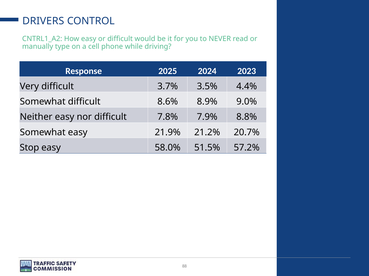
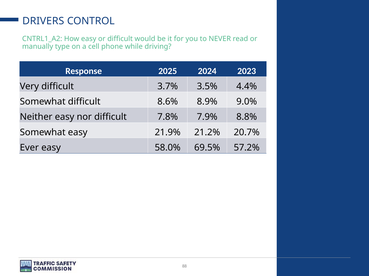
Stop: Stop -> Ever (29, 148)
51.5%: 51.5% -> 69.5% (207, 148)
